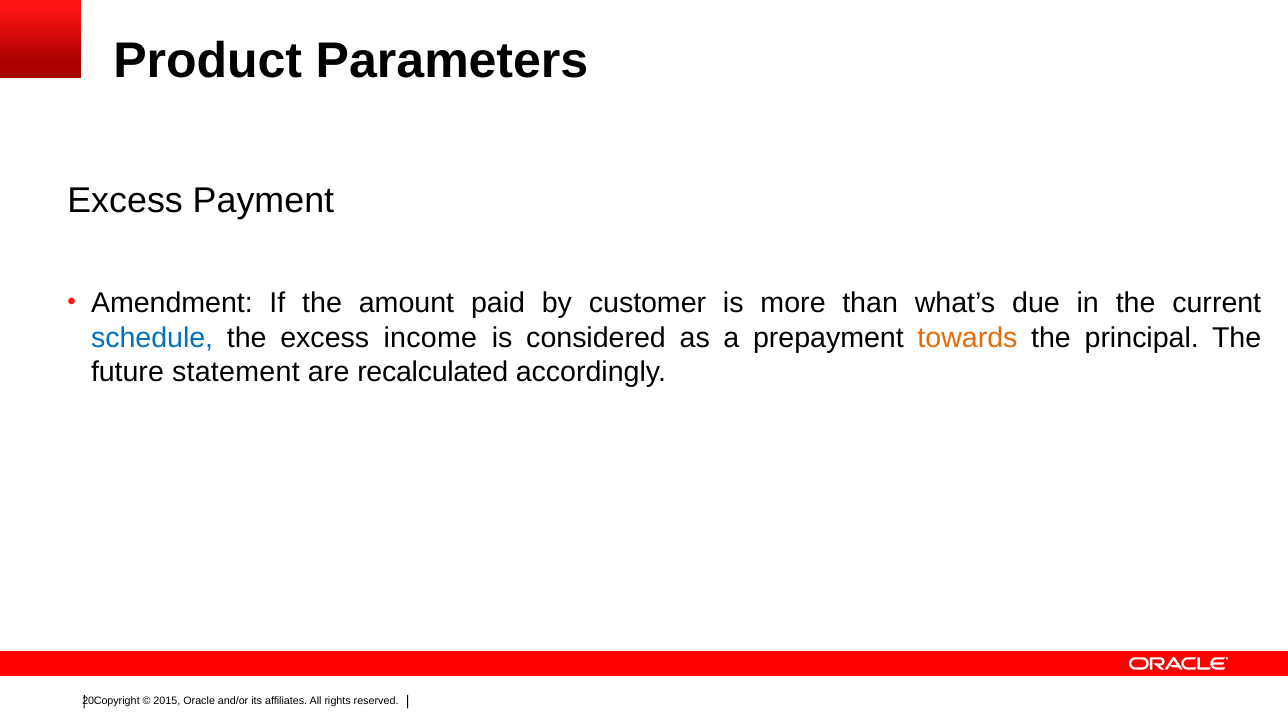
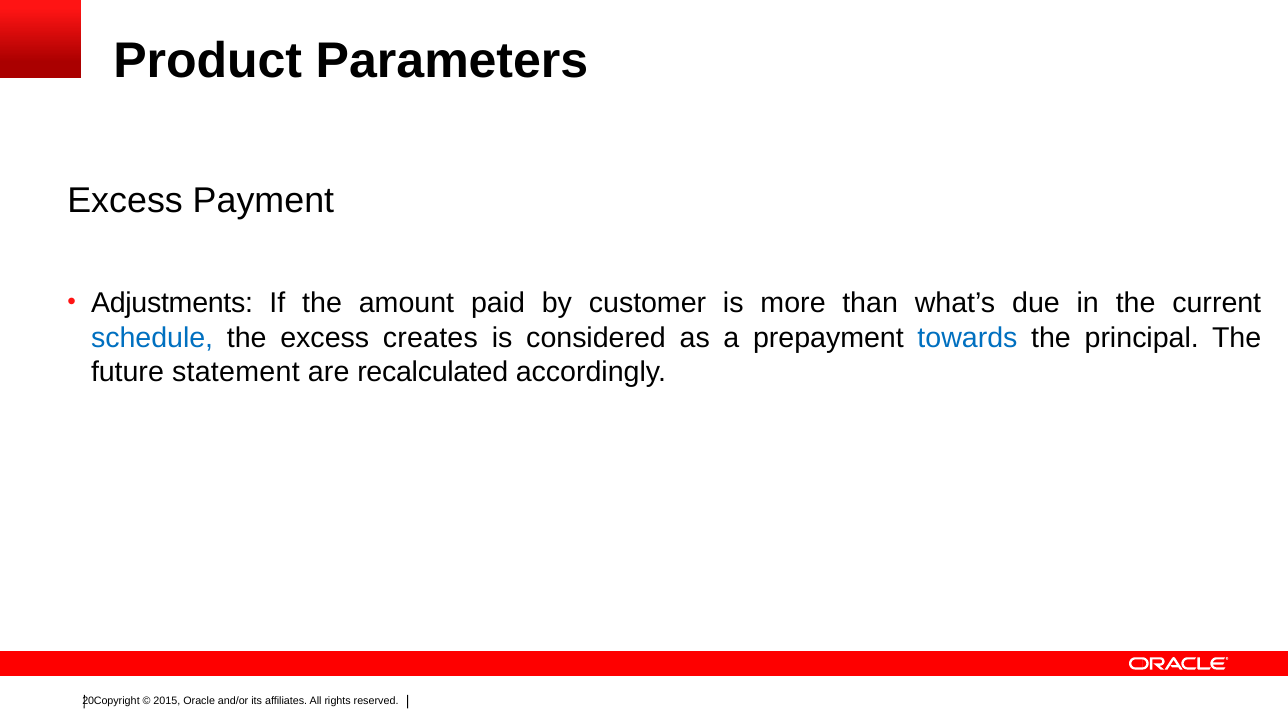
Amendment: Amendment -> Adjustments (172, 304)
income: income -> creates (430, 338)
towards colour: orange -> blue (968, 338)
